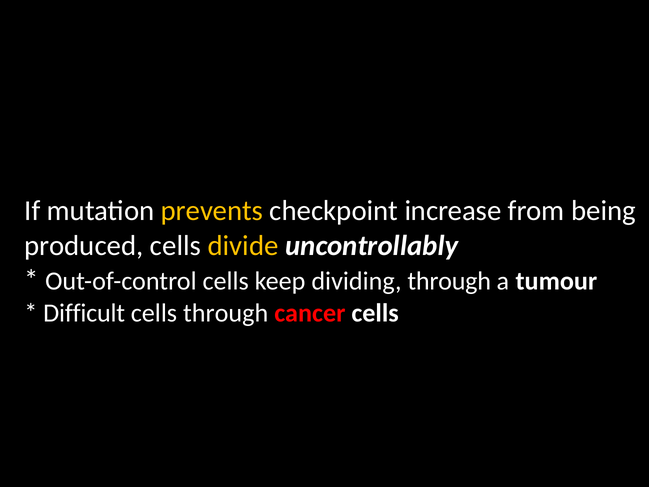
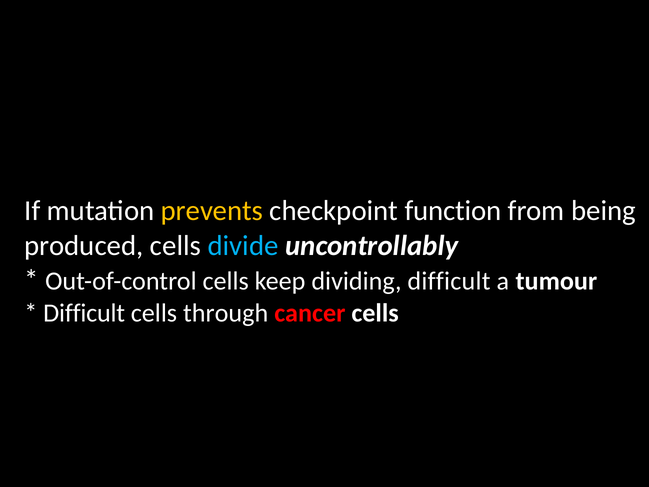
increase: increase -> function (453, 211)
divide colour: yellow -> light blue (243, 245)
dividing through: through -> difficult (449, 281)
